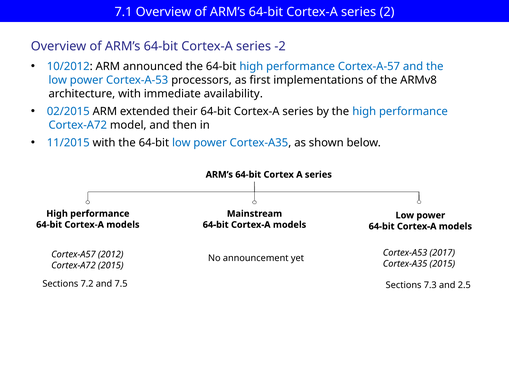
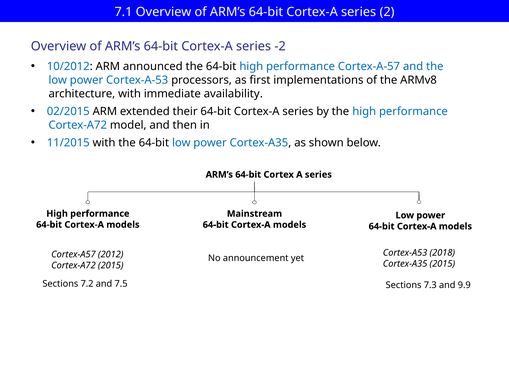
2017: 2017 -> 2018 (442, 253)
2.5: 2.5 -> 9.9 (464, 285)
